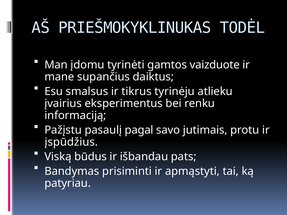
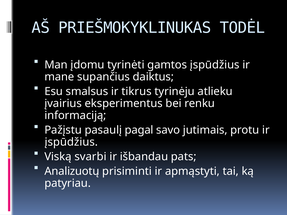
gamtos vaizduote: vaizduote -> įspūdžius (215, 65)
būdus: būdus -> svarbi (90, 157)
Bandymas: Bandymas -> Analizuotų (72, 171)
